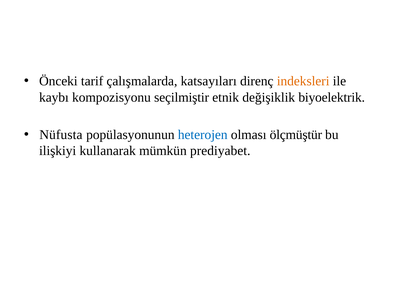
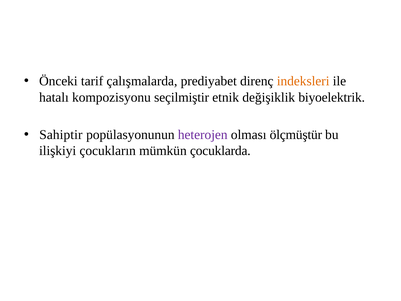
katsayıları: katsayıları -> prediyabet (209, 81)
kaybı: kaybı -> hatalı (54, 97)
Nüfusta: Nüfusta -> Sahiptir (61, 135)
heterojen colour: blue -> purple (203, 135)
kullanarak: kullanarak -> çocukların (108, 151)
prediyabet: prediyabet -> çocuklarda (220, 151)
